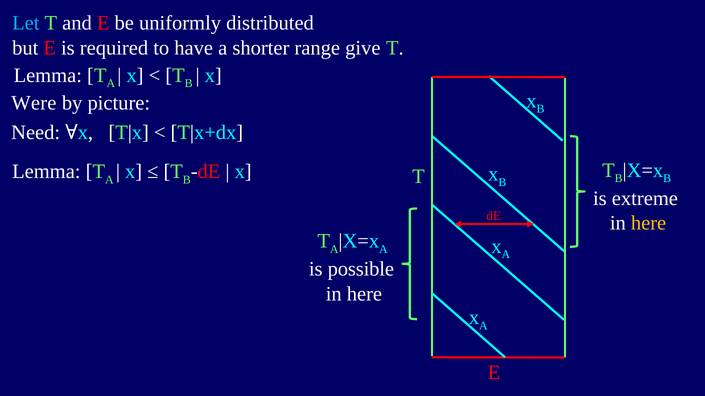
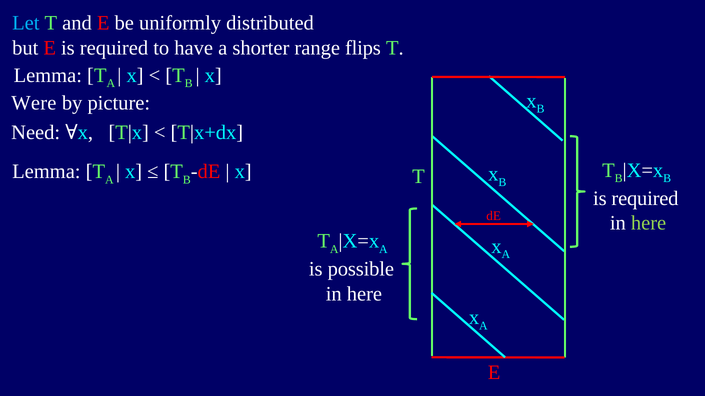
give: give -> flips (363, 48)
extreme: extreme -> required (645, 199)
here colour: yellow -> light green (649, 223)
